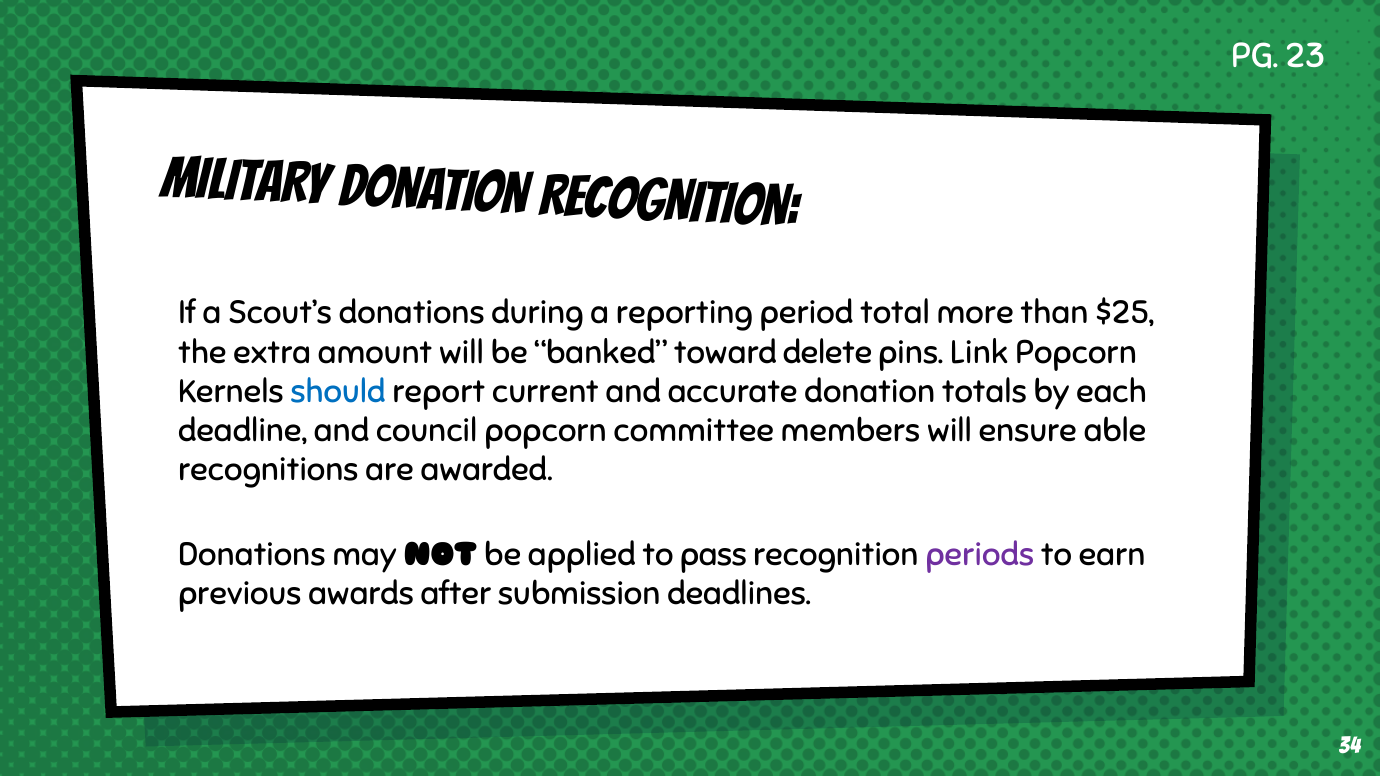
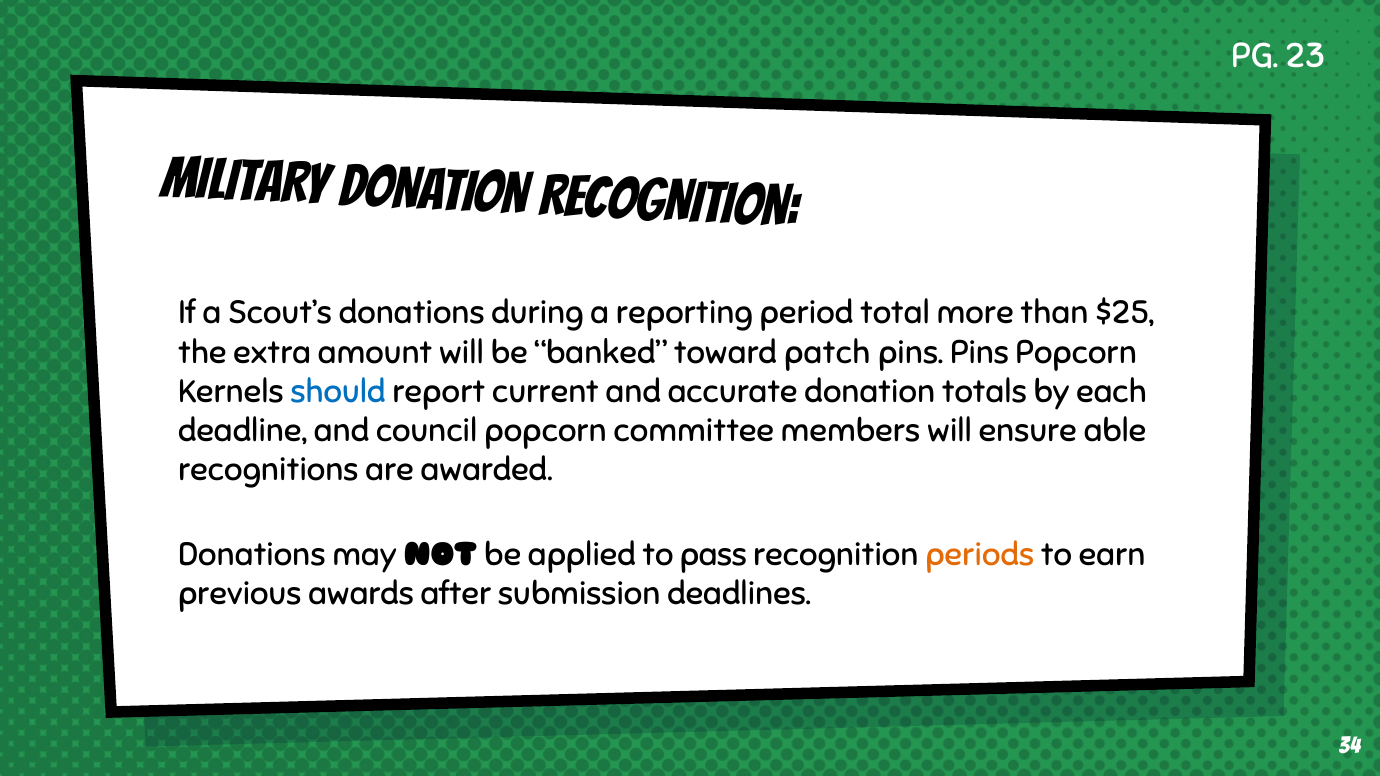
delete: delete -> patch (827, 352)
pins Link: Link -> Pins (979, 352)
periods colour: purple -> orange (980, 555)
